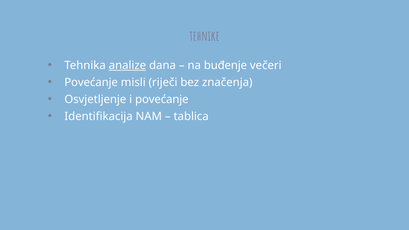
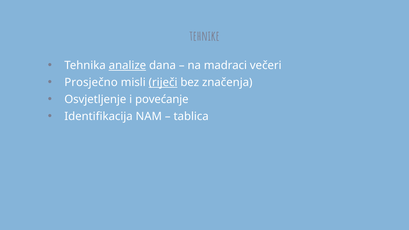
buđenje: buđenje -> madraci (225, 65)
Povećanje: Povećanje -> Prosječno (91, 82)
riječi underline: none -> present (163, 82)
